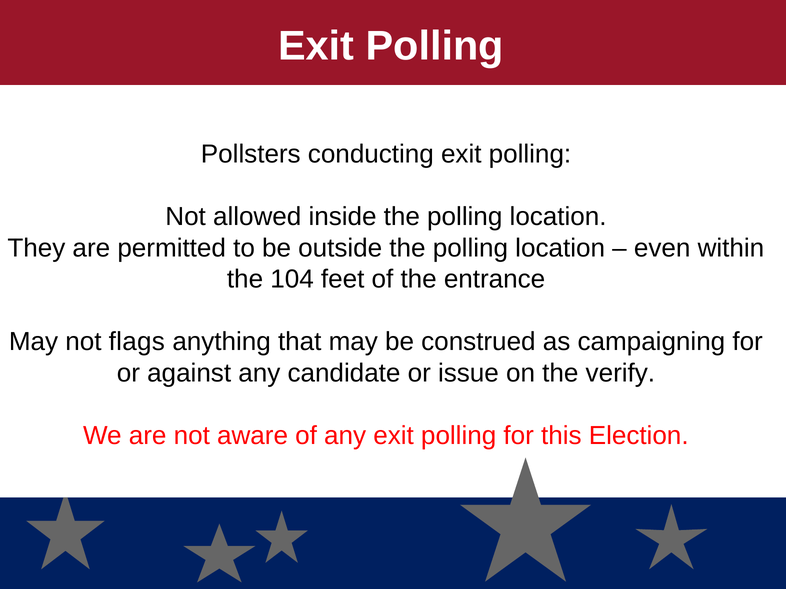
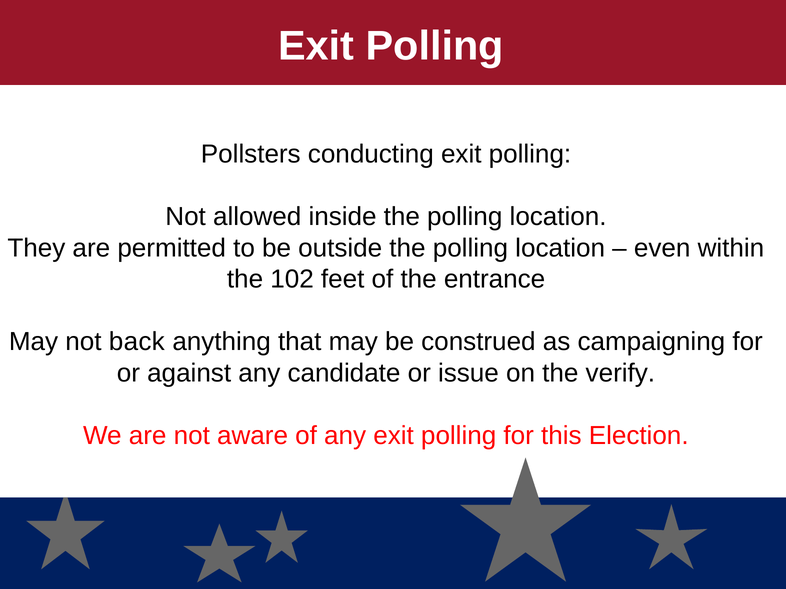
104: 104 -> 102 (292, 279)
flags: flags -> back (137, 342)
